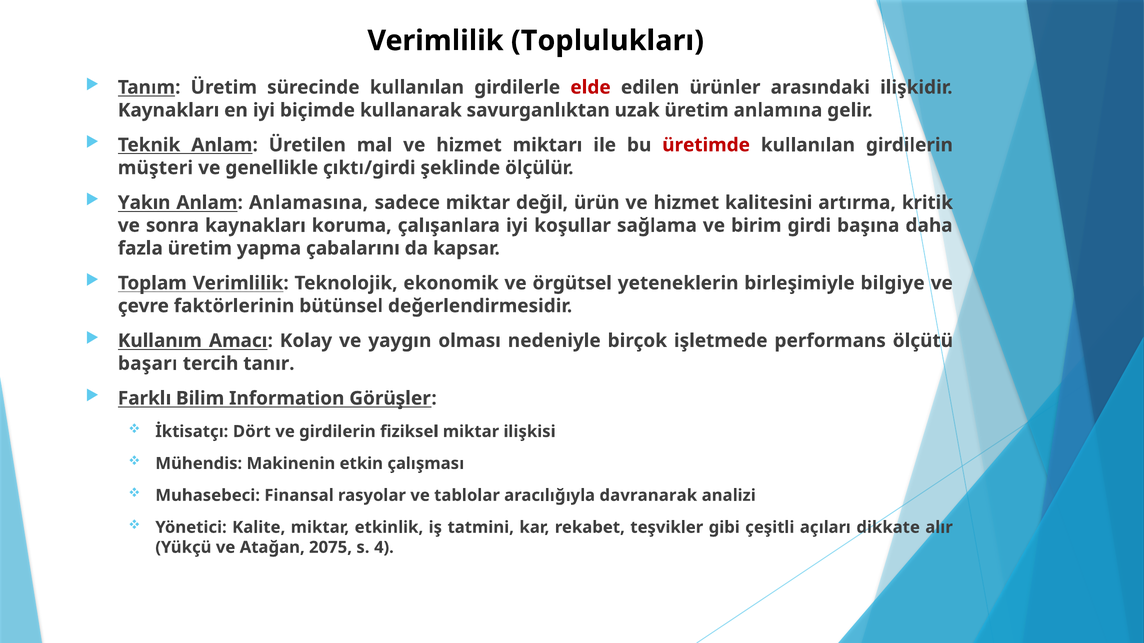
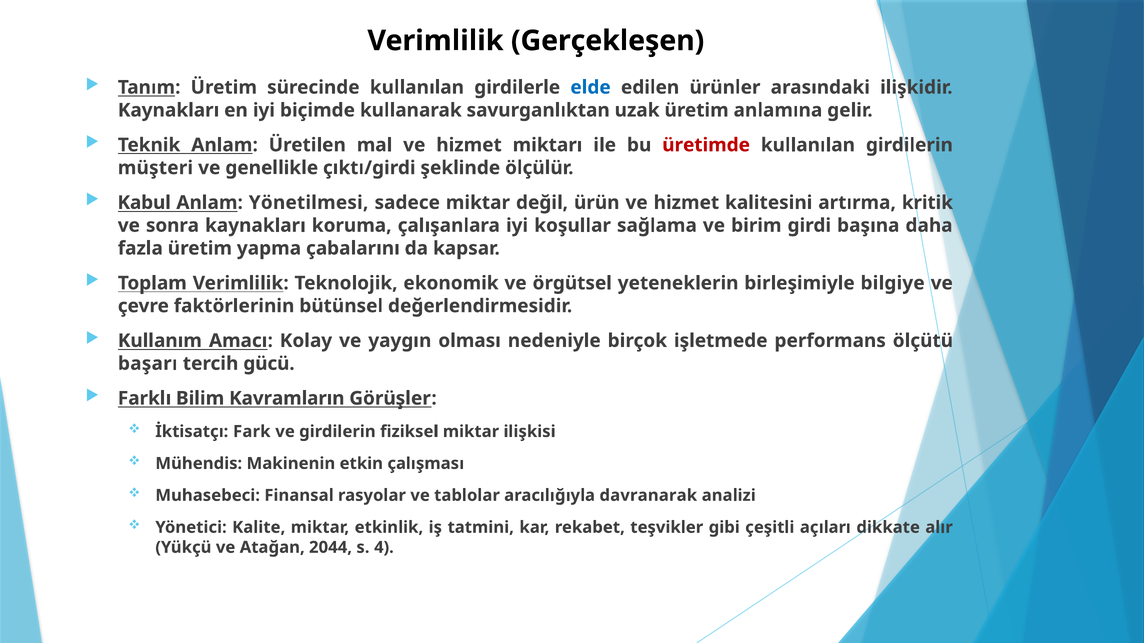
Toplulukları: Toplulukları -> Gerçekleşen (608, 41)
elde colour: red -> blue (591, 87)
Yakın: Yakın -> Kabul (144, 203)
Anlamasına: Anlamasına -> Yönetilmesi (309, 203)
tanır: tanır -> gücü (269, 364)
Information: Information -> Kavramların (287, 399)
Dört: Dört -> Fark (252, 432)
2075: 2075 -> 2044 (331, 548)
